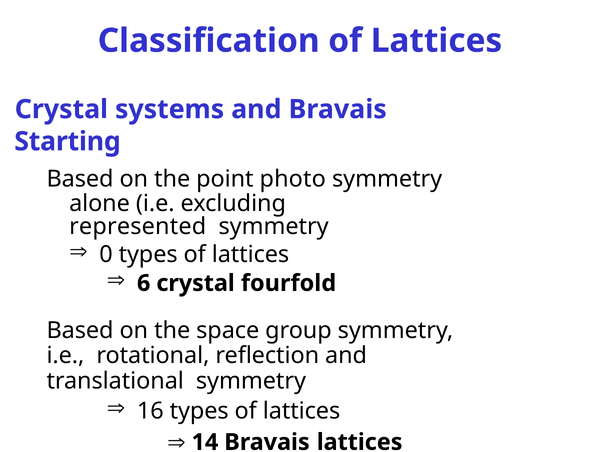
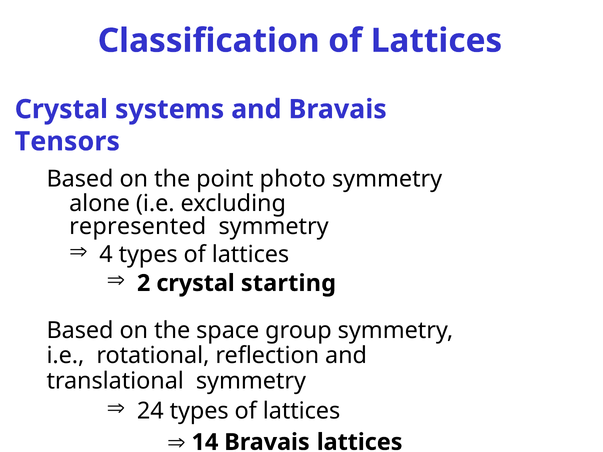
Starting: Starting -> Tensors (67, 142)
0: 0 -> 4 (106, 255)
6: 6 -> 2 (144, 283)
fourfold: fourfold -> starting (288, 283)
16: 16 -> 24 (150, 411)
